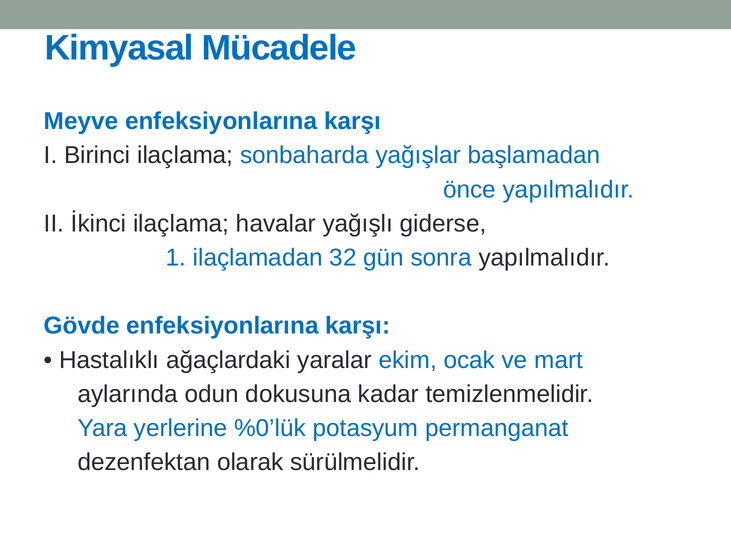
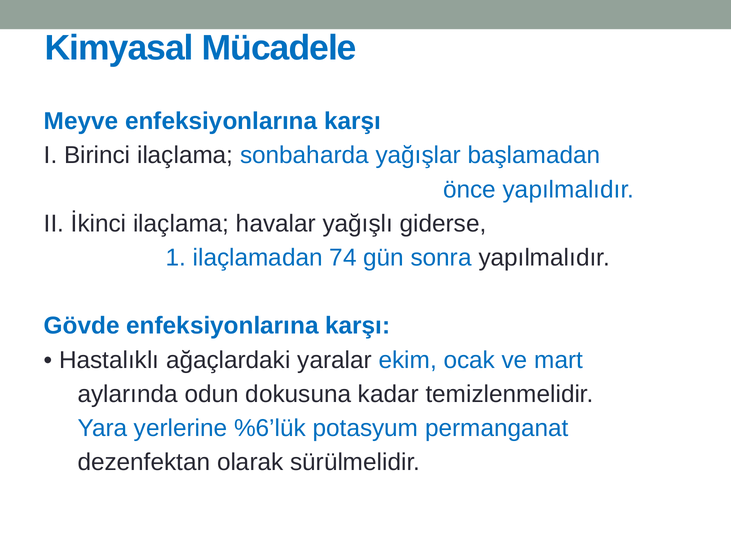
32: 32 -> 74 (343, 258)
%0’lük: %0’lük -> %6’lük (270, 428)
